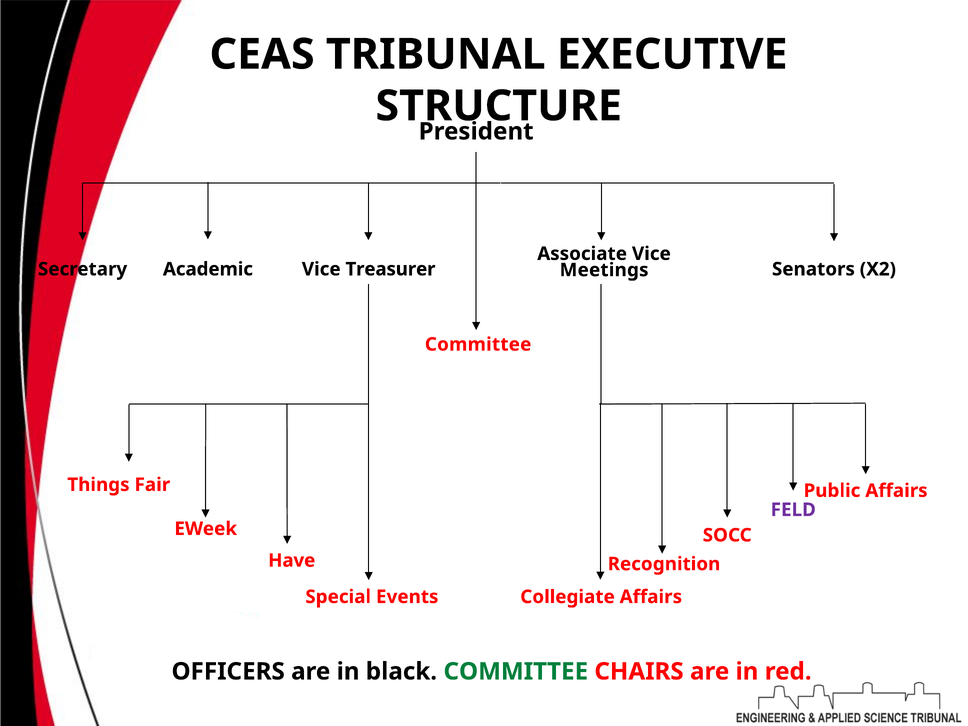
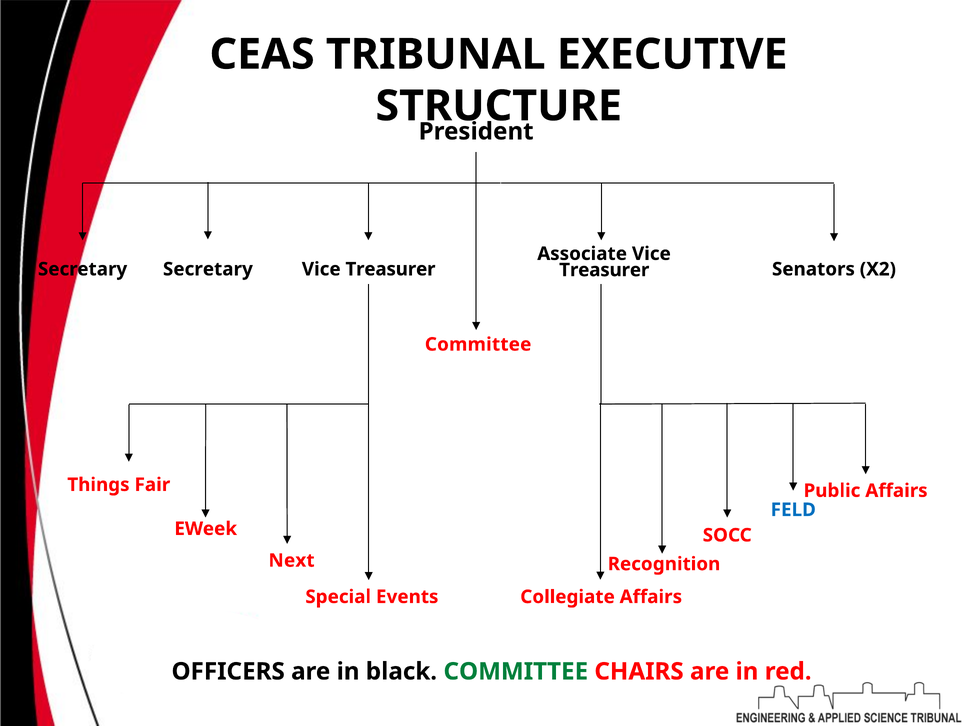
Secretary Academic: Academic -> Secretary (208, 269)
Meetings: Meetings -> Treasurer (604, 270)
FELD colour: purple -> blue (793, 510)
Have: Have -> Next (292, 561)
